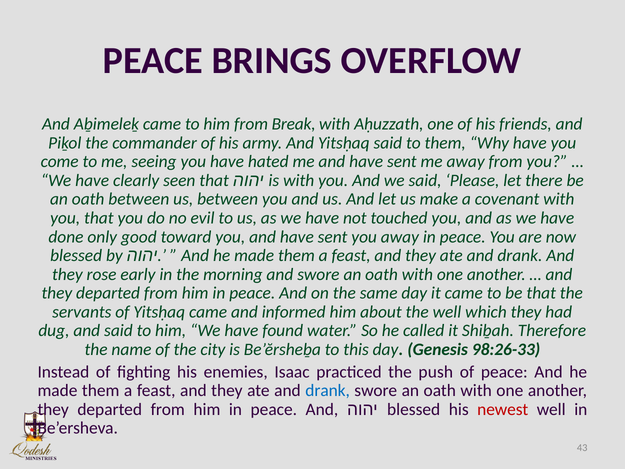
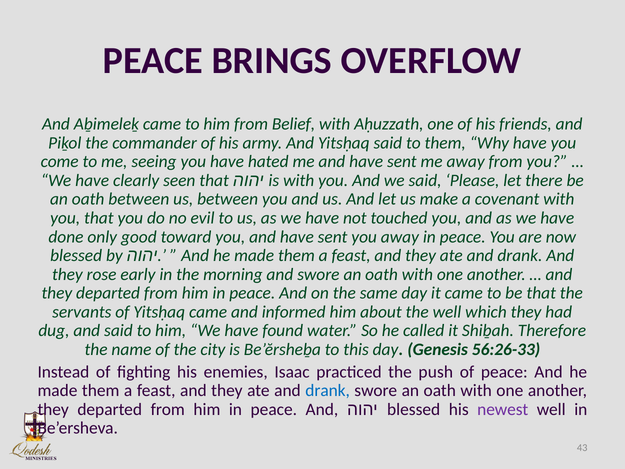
Break: Break -> Belief (294, 124)
98:26-33: 98:26-33 -> 56:26-33 (506, 349)
newest colour: red -> purple (503, 409)
